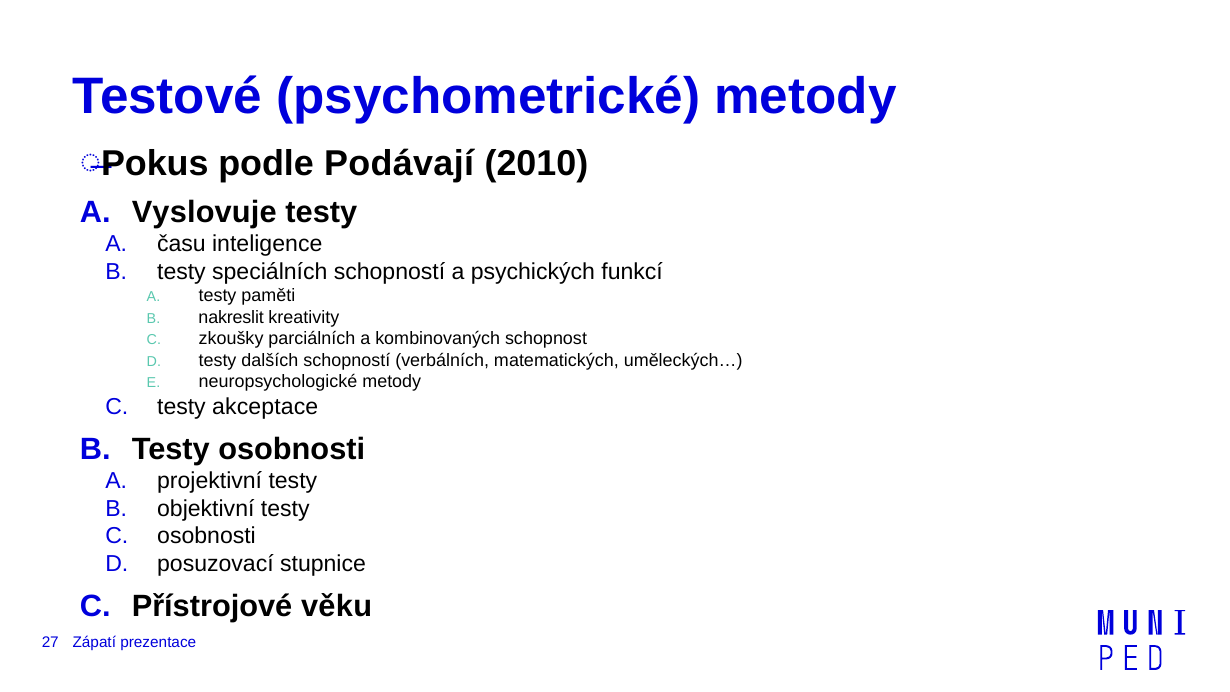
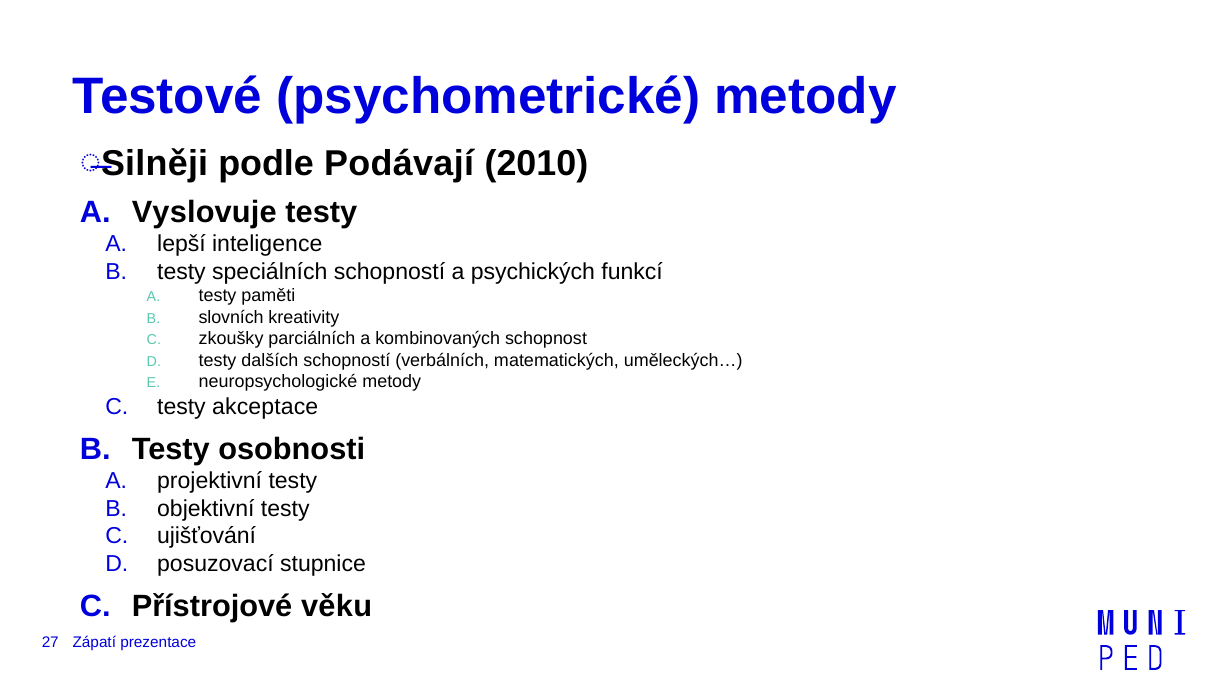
Pokus: Pokus -> Silněji (155, 163)
času: času -> lepší (182, 244)
nakreslit: nakreslit -> slovních (231, 317)
osobnosti: osobnosti -> ujišťování (207, 536)
